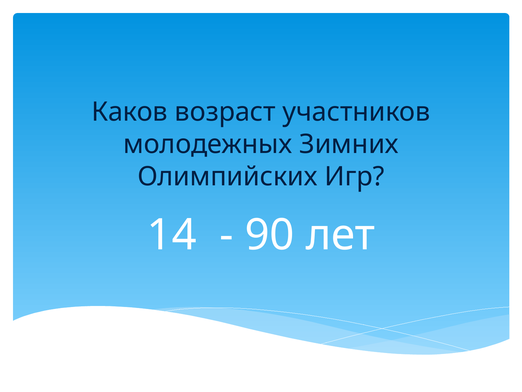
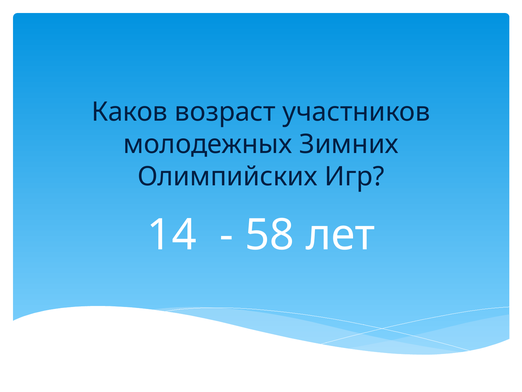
90: 90 -> 58 (270, 235)
